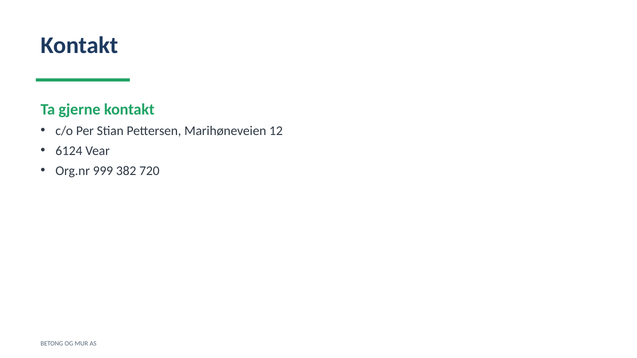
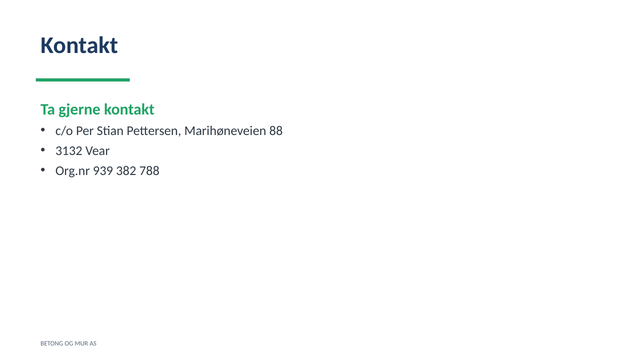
12: 12 -> 88 (276, 131)
6124: 6124 -> 3132 (69, 151)
999: 999 -> 939 (103, 171)
720: 720 -> 788 (149, 171)
